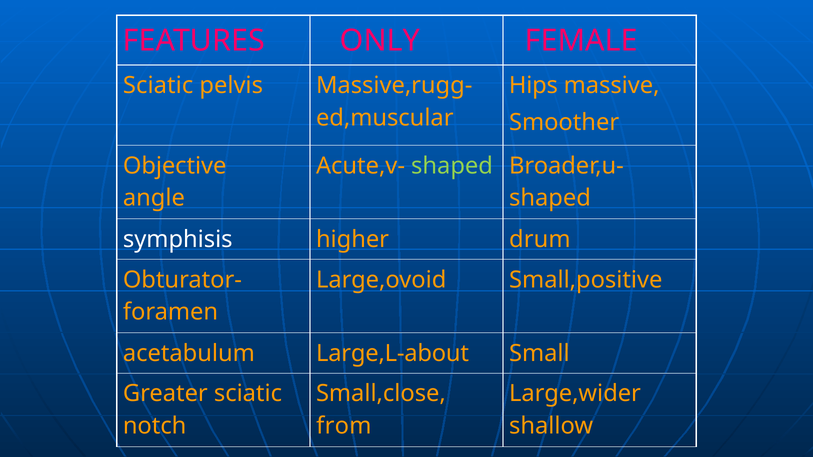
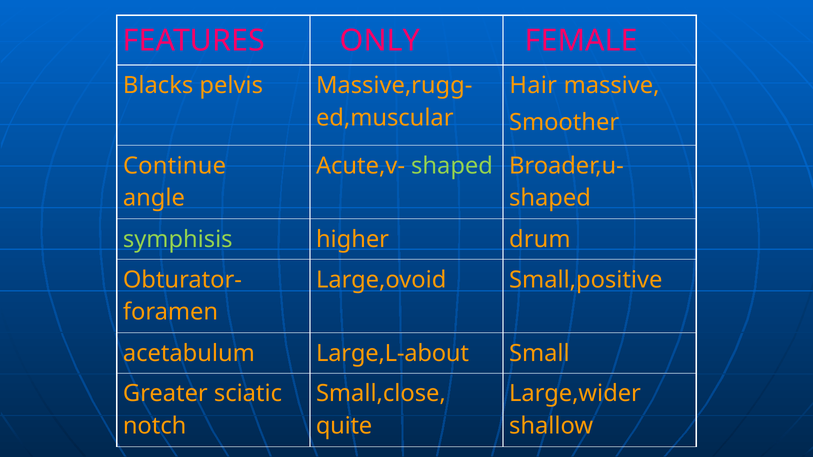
Sciatic: Sciatic -> Blacks (158, 86)
Hips: Hips -> Hair (533, 86)
Objective: Objective -> Continue (175, 166)
symphisis colour: white -> light green (178, 240)
from: from -> quite (344, 426)
